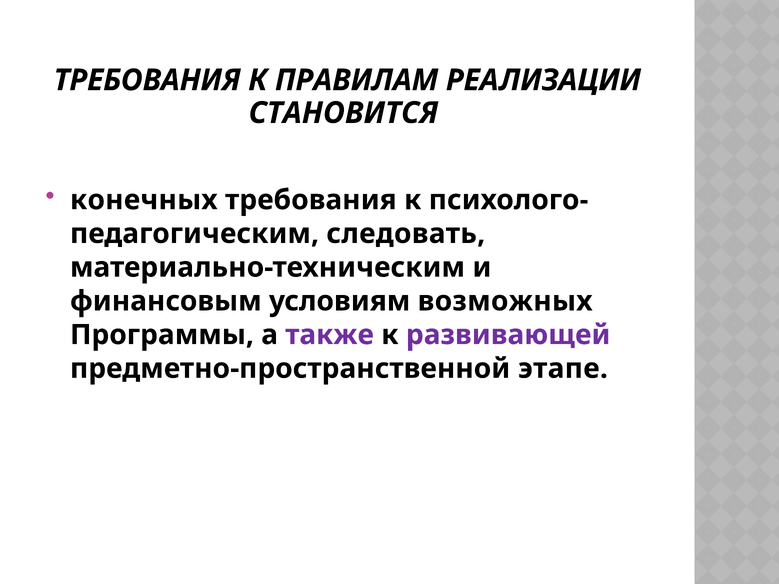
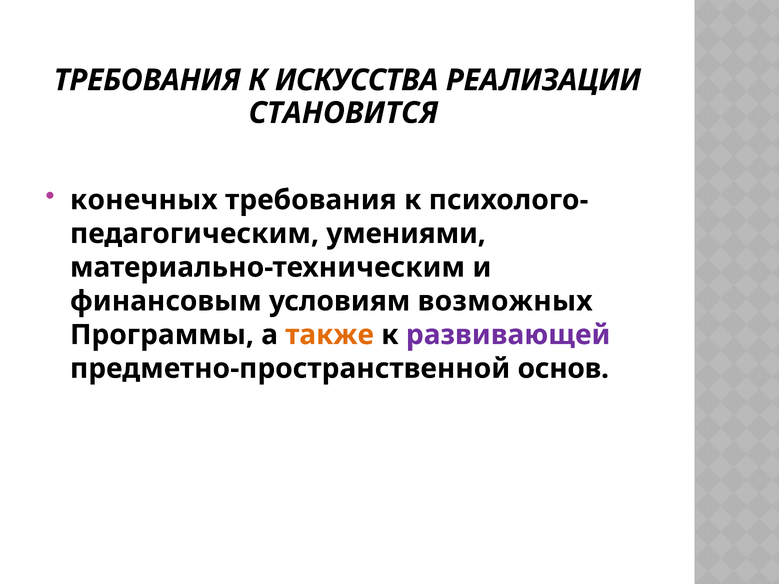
ПРАВИЛАМ: ПРАВИЛАМ -> ИСКУССТВА (357, 80)
следовать: следовать -> умениями (406, 234)
также colour: purple -> orange (330, 335)
этапе: этапе -> основ (563, 369)
